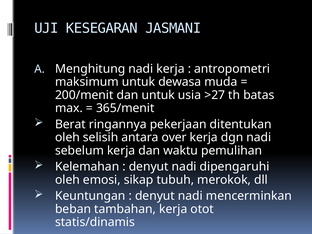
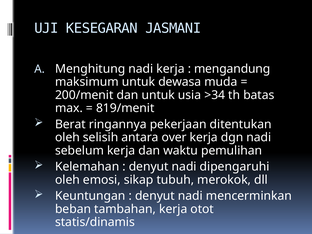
antropometri: antropometri -> mengandung (232, 69)
>27: >27 -> >34 (215, 95)
365/menit: 365/menit -> 819/menit (125, 108)
